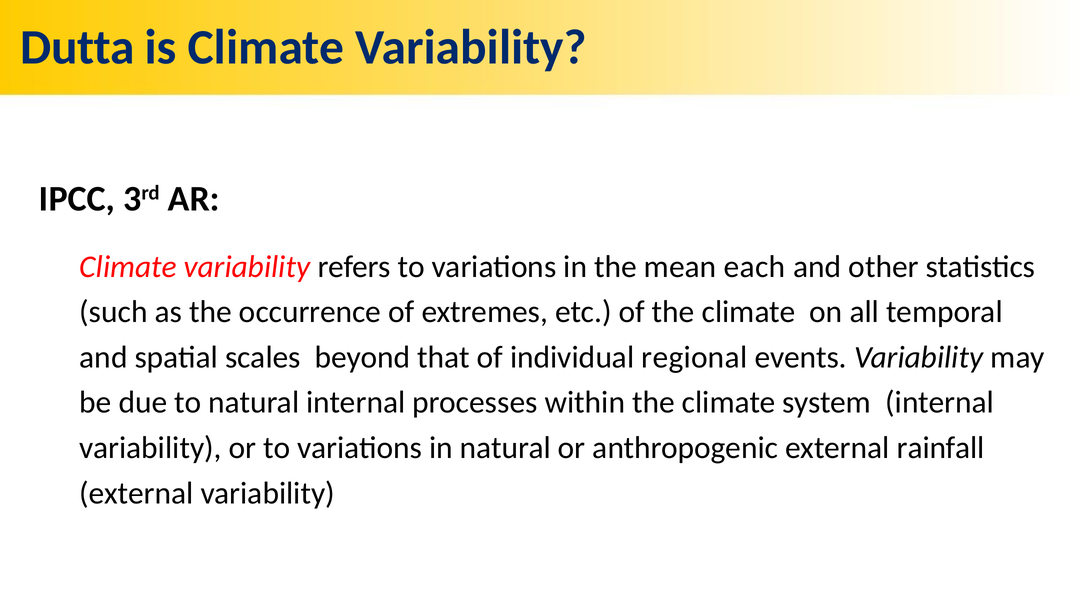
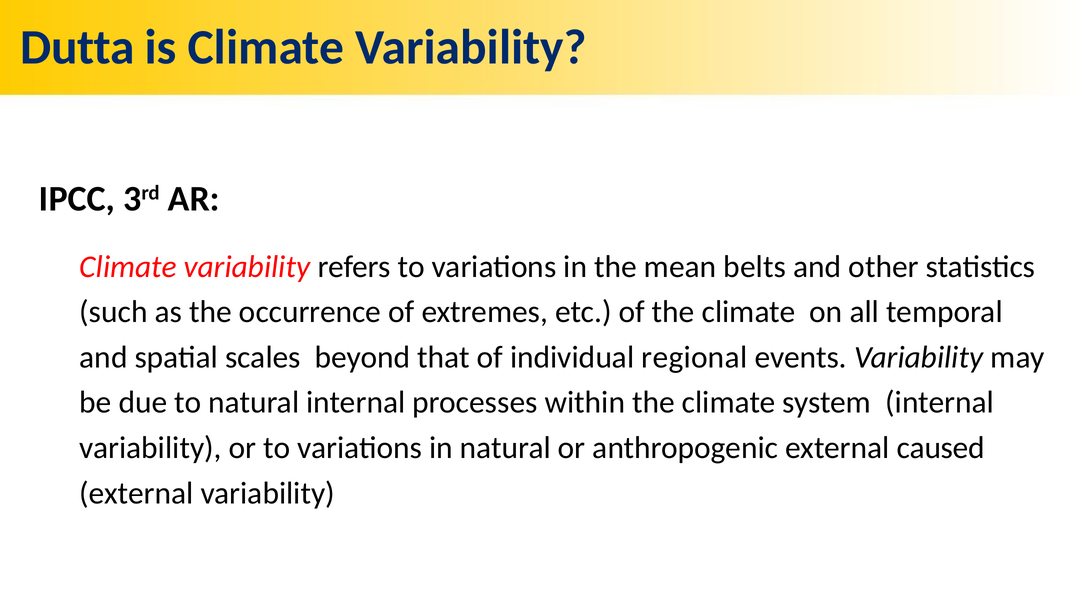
each: each -> belts (755, 266)
rainfall: rainfall -> caused (941, 447)
